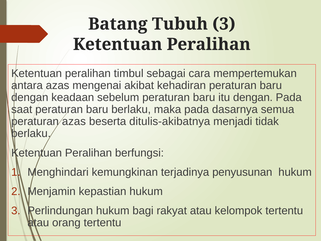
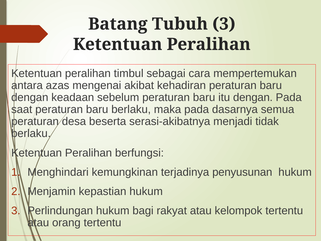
peraturan azas: azas -> desa (74, 121)
ditulis-akibatnya: ditulis-akibatnya -> serasi-akibatnya (170, 121)
